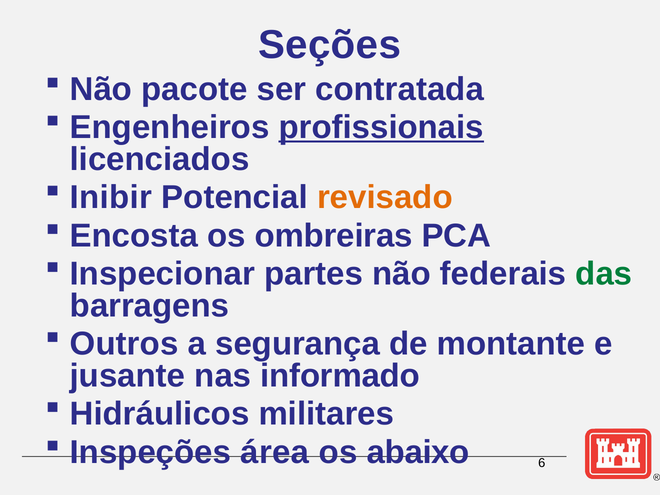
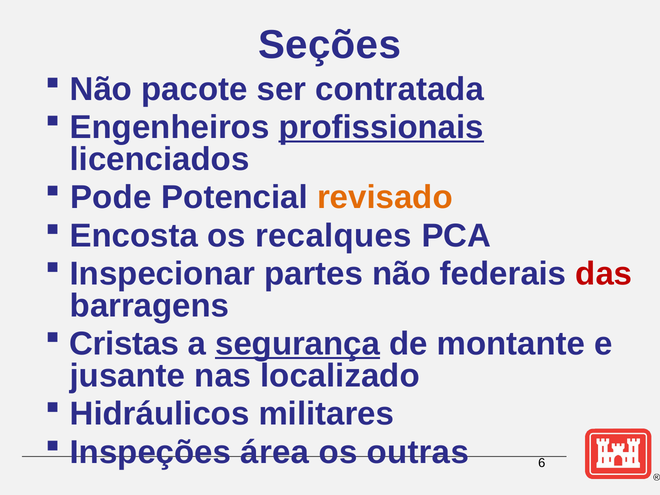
Inibir: Inibir -> Pode (111, 197)
ombreiras: ombreiras -> recalques (333, 236)
das colour: green -> red (604, 274)
Outros: Outros -> Cristas (124, 344)
segurança underline: none -> present (298, 344)
informado: informado -> localizado (340, 376)
abaixo: abaixo -> outras (418, 452)
